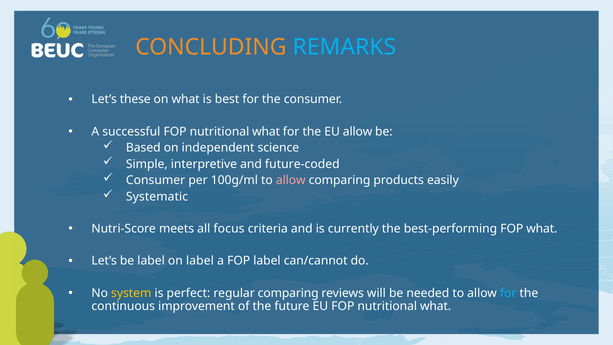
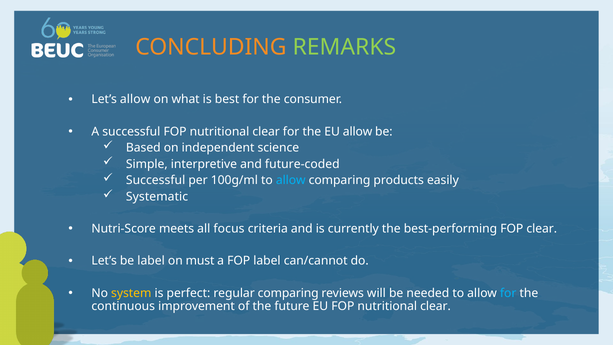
REMARKS colour: light blue -> light green (344, 47)
Let’s these: these -> allow (135, 99)
successful FOP nutritional what: what -> clear (266, 131)
Consumer: Consumer -> Successful (156, 180)
allow colour: pink -> light blue (291, 180)
FOP what: what -> clear (542, 229)
on label: label -> must (200, 261)
EU FOP nutritional what: what -> clear (436, 306)
